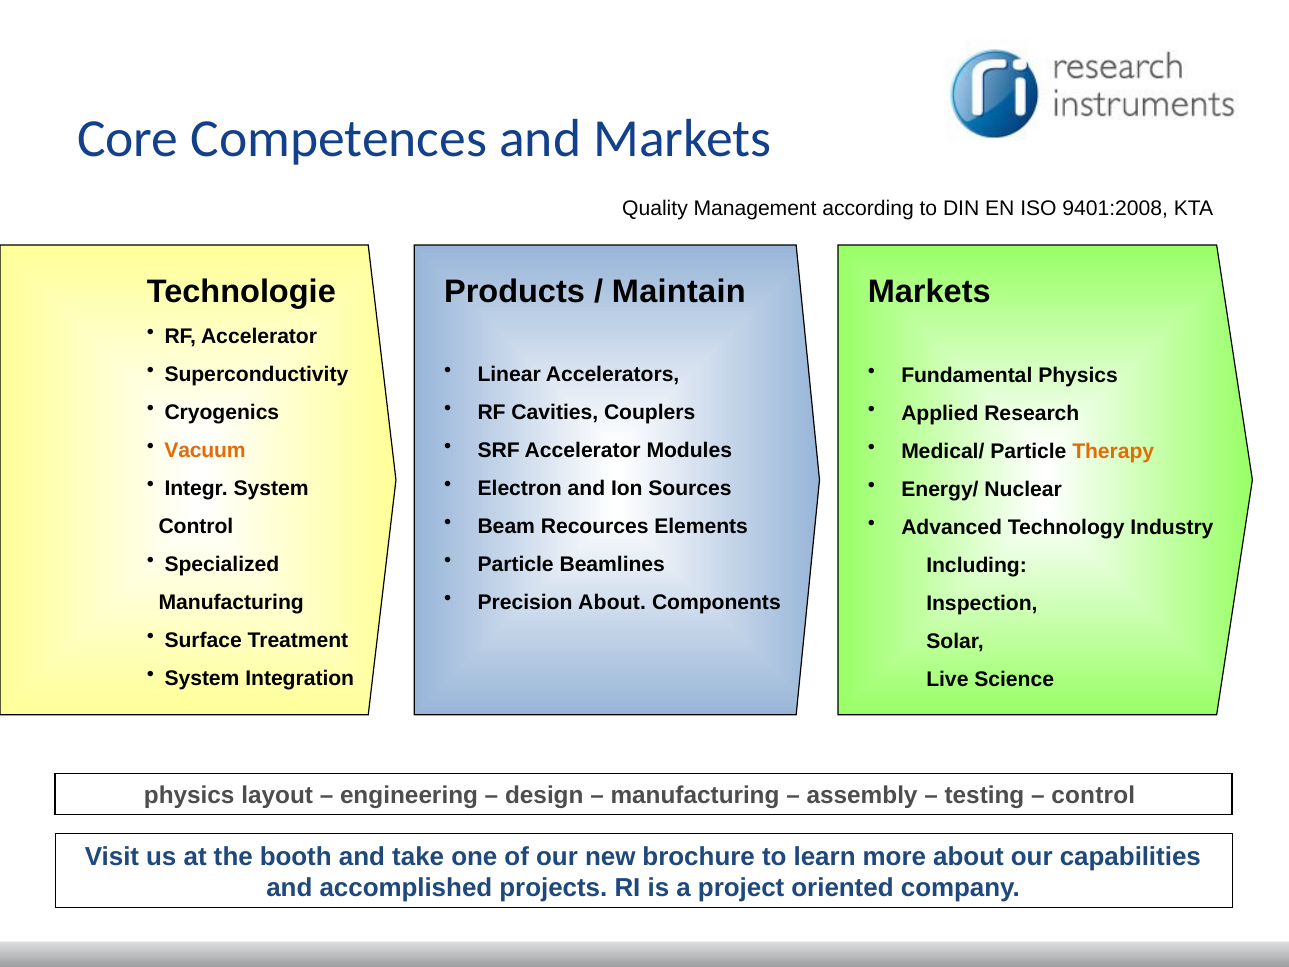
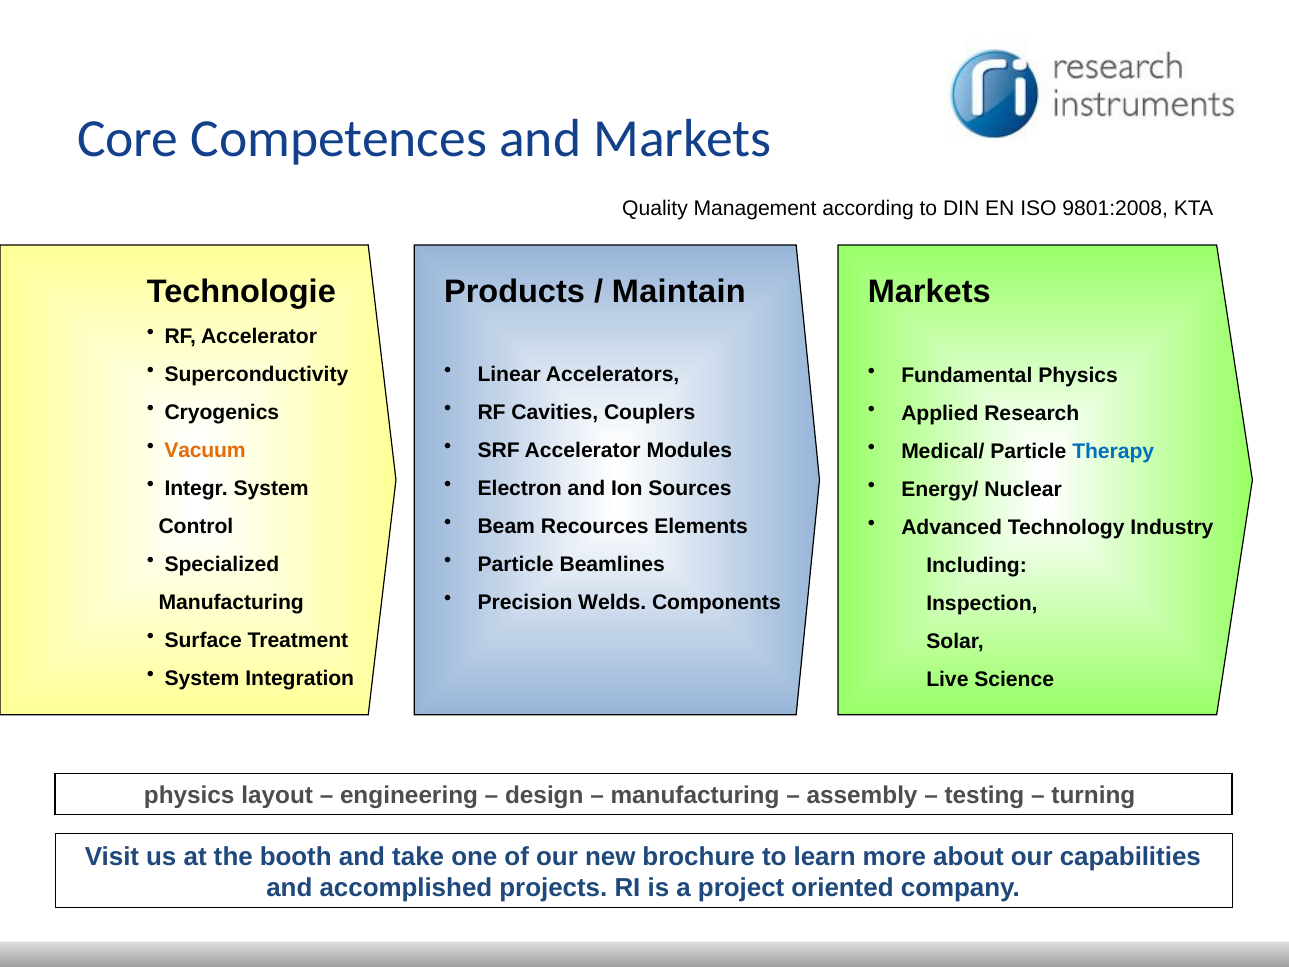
9401:2008: 9401:2008 -> 9801:2008 (1115, 209)
Therapy colour: orange -> blue (1113, 451)
Precision About: About -> Welds (612, 602)
control: control -> turning (1093, 796)
